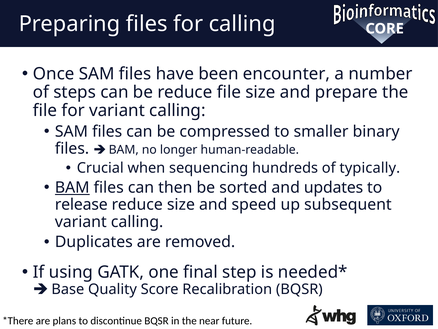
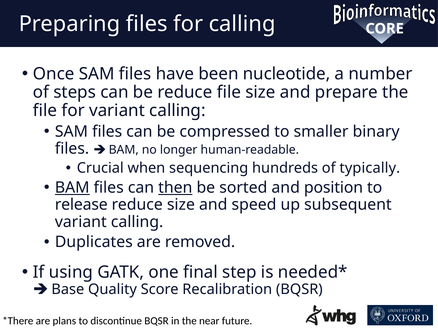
encounter: encounter -> nucleotide (287, 74)
then underline: none -> present (175, 187)
updates: updates -> position (334, 187)
